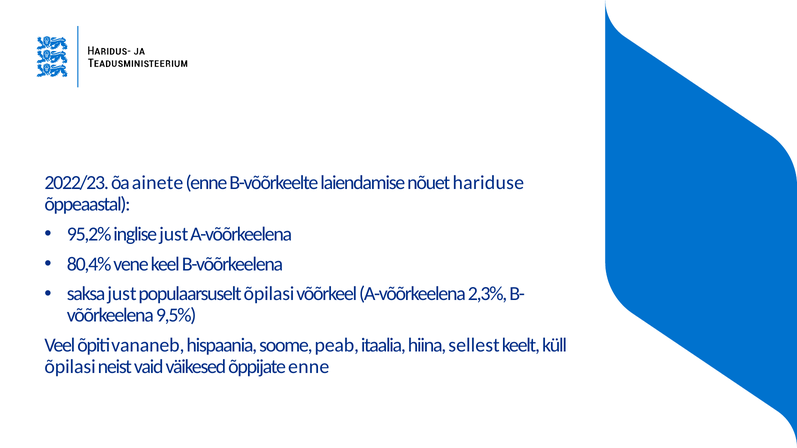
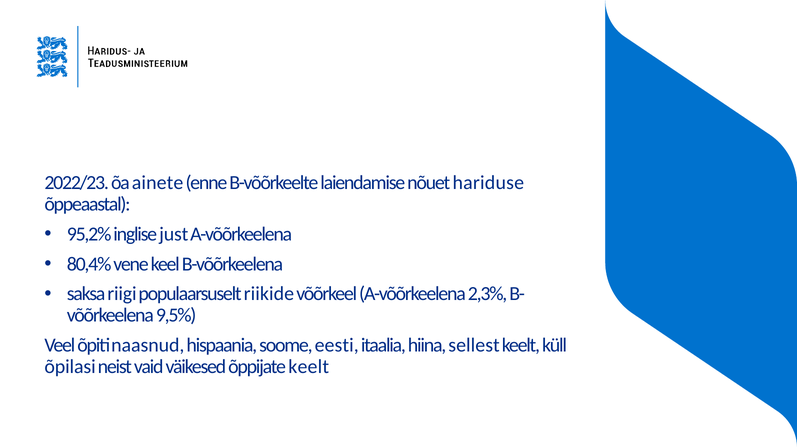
saksa just: just -> riigi (122, 294)
populaarsuselt õpilasi: õpilasi -> riikide (269, 294)
vananeb: vananeb -> naasnud (148, 345)
peab: peab -> eesti (337, 345)
õppijate enne: enne -> keelt (309, 367)
